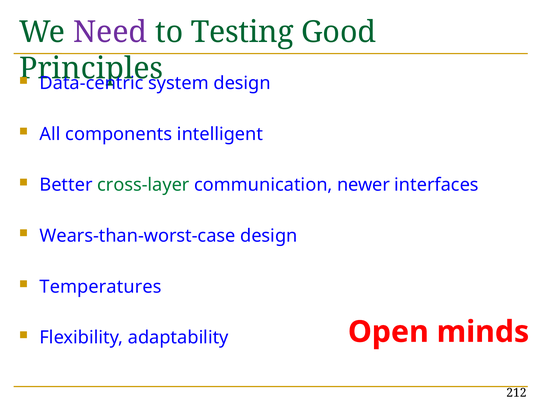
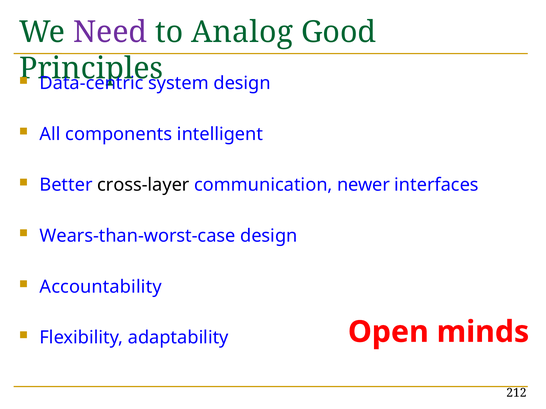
Testing: Testing -> Analog (242, 32)
cross-layer colour: green -> black (143, 185)
Temperatures: Temperatures -> Accountability (101, 287)
